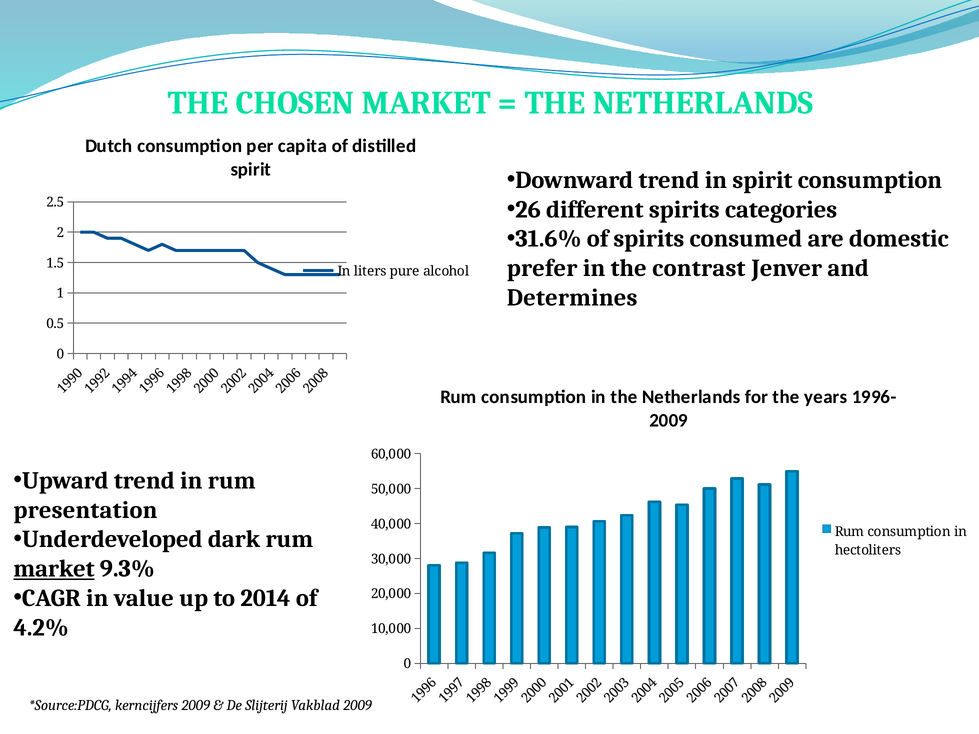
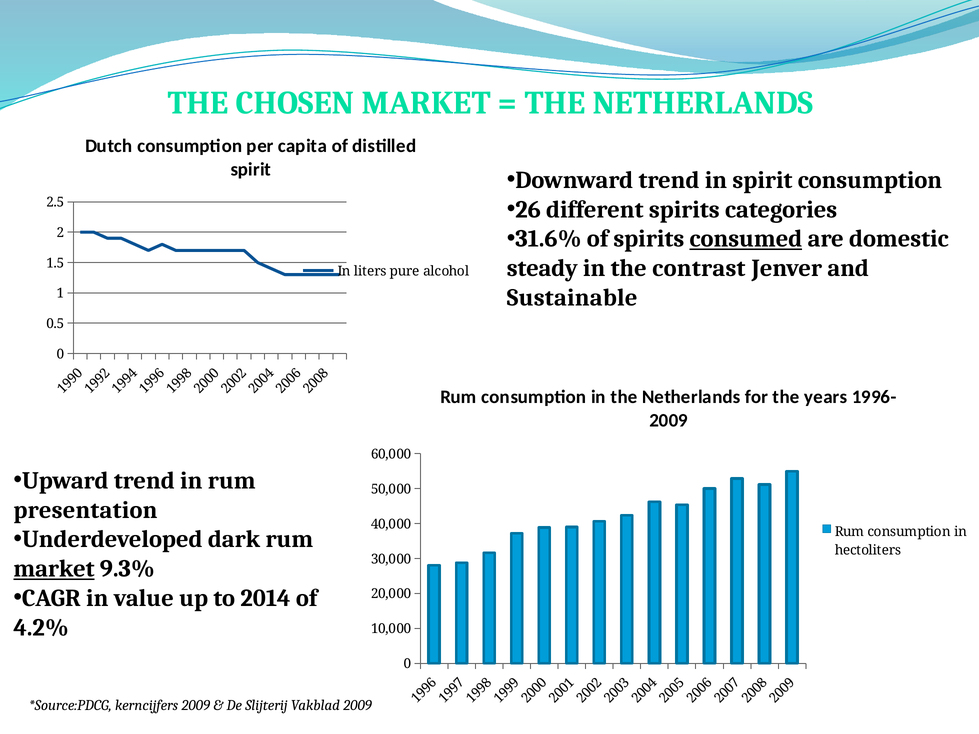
consumed underline: none -> present (746, 239)
prefer: prefer -> steady (542, 268)
Determines: Determines -> Sustainable (572, 298)
